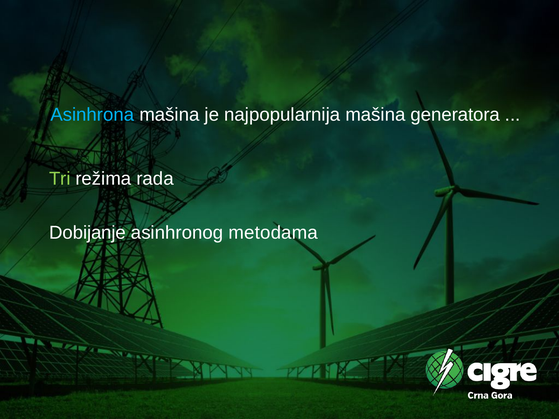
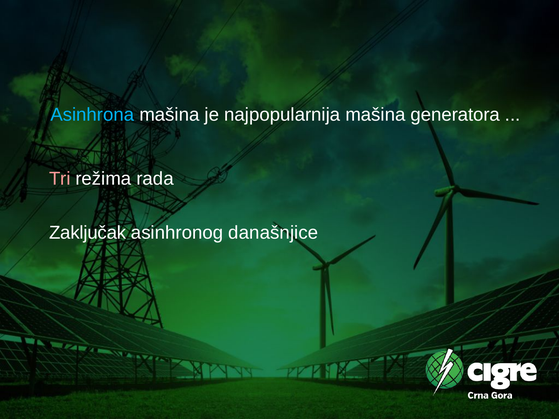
Tri colour: light green -> pink (60, 179)
Dobijanje: Dobijanje -> Zaključak (88, 233)
metodama: metodama -> današnjice (273, 233)
